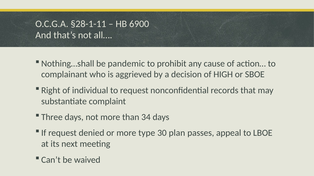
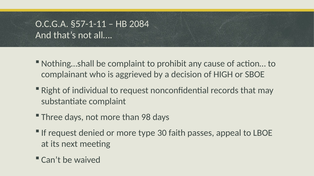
§28-1-11: §28-1-11 -> §57-1-11 (88, 24)
6900: 6900 -> 2084 (139, 24)
be pandemic: pandemic -> complaint (126, 64)
34: 34 -> 98 (146, 118)
plan: plan -> faith (177, 133)
